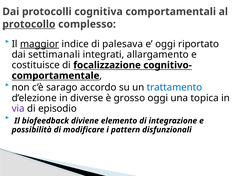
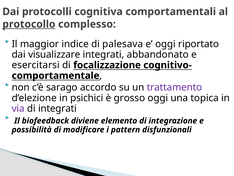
maggior underline: present -> none (40, 44)
settimanali: settimanali -> visualizzare (54, 54)
allargamento: allargamento -> abbandonato (158, 54)
costituisce: costituisce -> esercitarsi (36, 65)
trattamento colour: blue -> purple (174, 87)
diverse: diverse -> psichici (87, 98)
di episodio: episodio -> integrati (57, 108)
